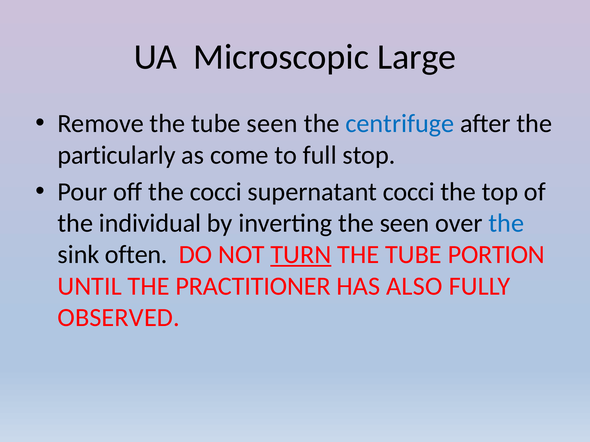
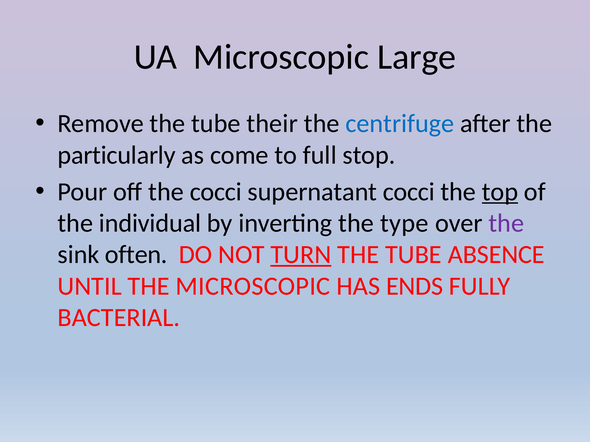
tube seen: seen -> their (272, 124)
top underline: none -> present (500, 192)
the seen: seen -> type (404, 223)
the colour: blue -> purple (506, 223)
PORTION: PORTION -> ABSENCE (496, 255)
THE PRACTITIONER: PRACTITIONER -> MICROSCOPIC (253, 286)
ALSO: ALSO -> ENDS (415, 286)
OBSERVED: OBSERVED -> BACTERIAL (119, 318)
